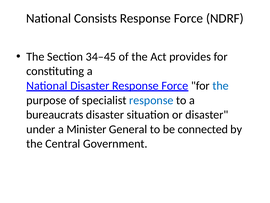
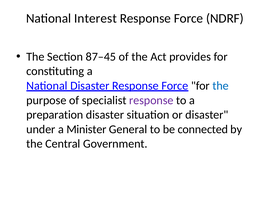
Consists: Consists -> Interest (95, 18)
34–45: 34–45 -> 87–45 (101, 57)
response colour: blue -> purple (151, 100)
bureaucrats: bureaucrats -> preparation (55, 115)
